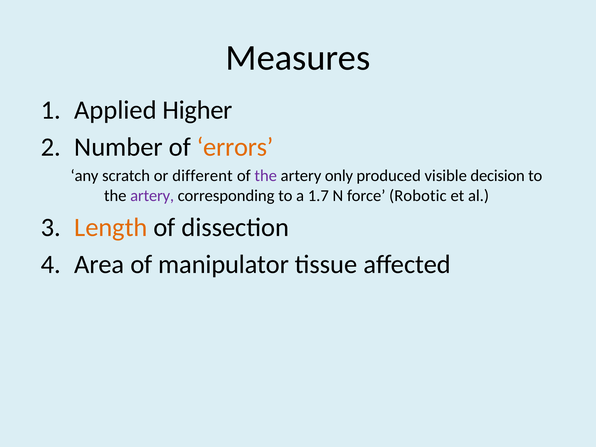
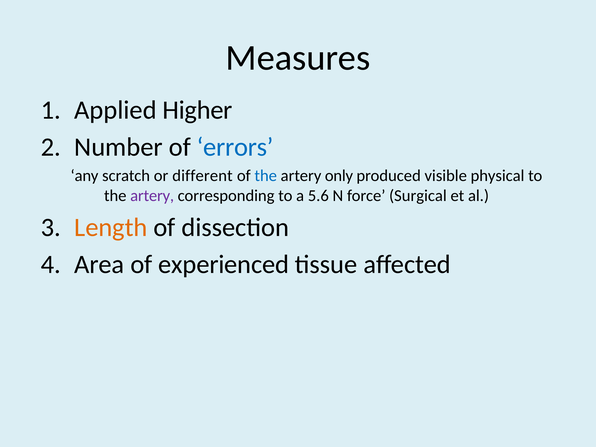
errors colour: orange -> blue (235, 147)
the colour: purple -> blue (266, 176)
decision: decision -> physical (498, 176)
1.7: 1.7 -> 5.6 (318, 196)
Robotic: Robotic -> Surgical (418, 196)
manipulator: manipulator -> experienced (224, 264)
